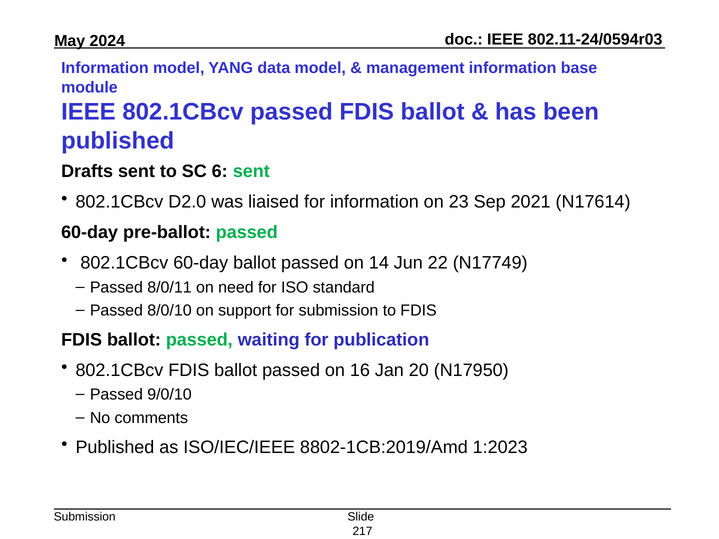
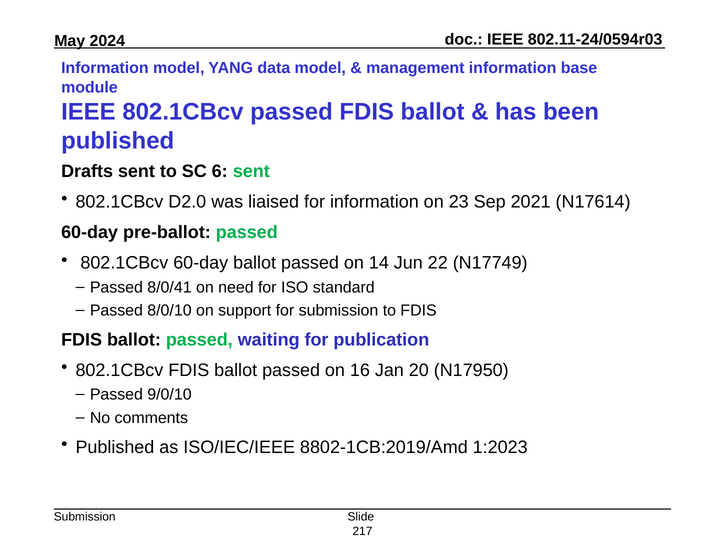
8/0/11: 8/0/11 -> 8/0/41 (169, 287)
